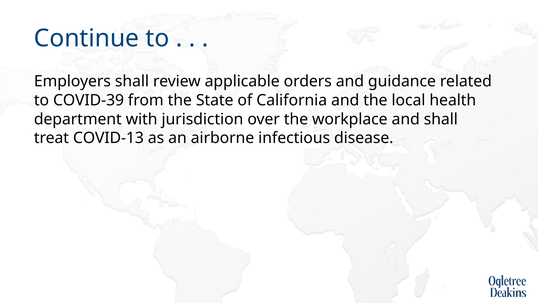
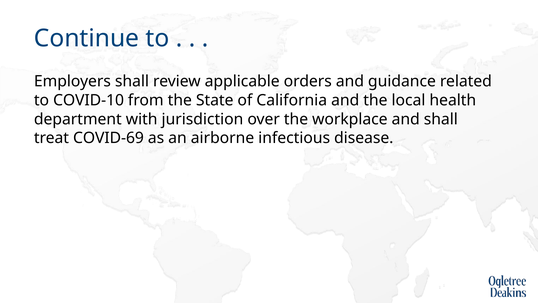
COVID-39: COVID-39 -> COVID-10 (89, 100)
COVID-13: COVID-13 -> COVID-69 (108, 138)
